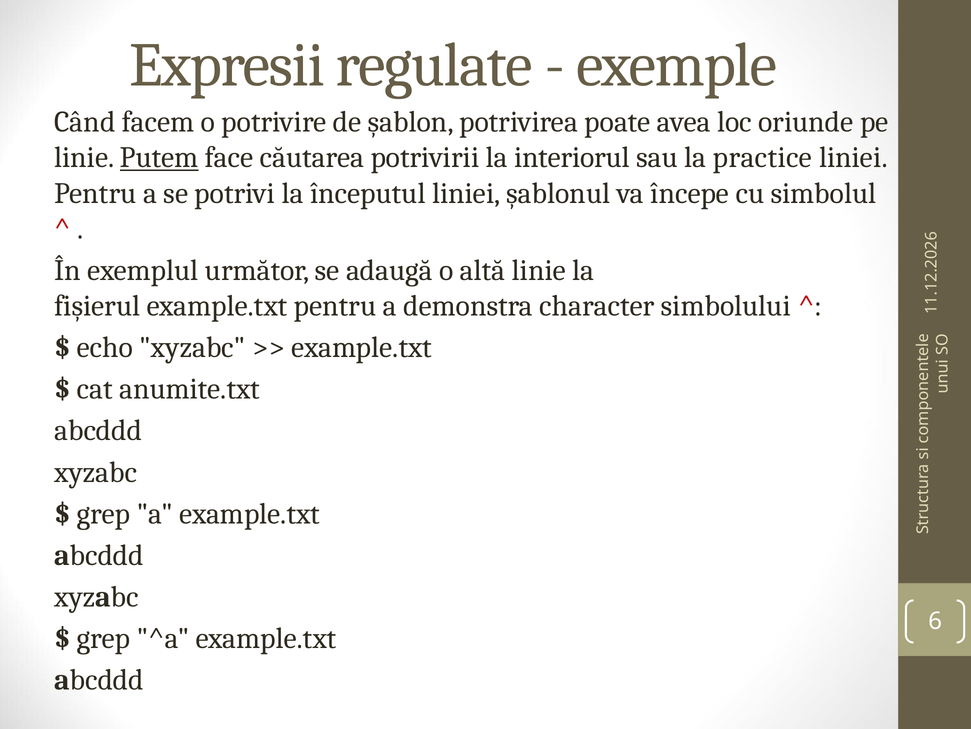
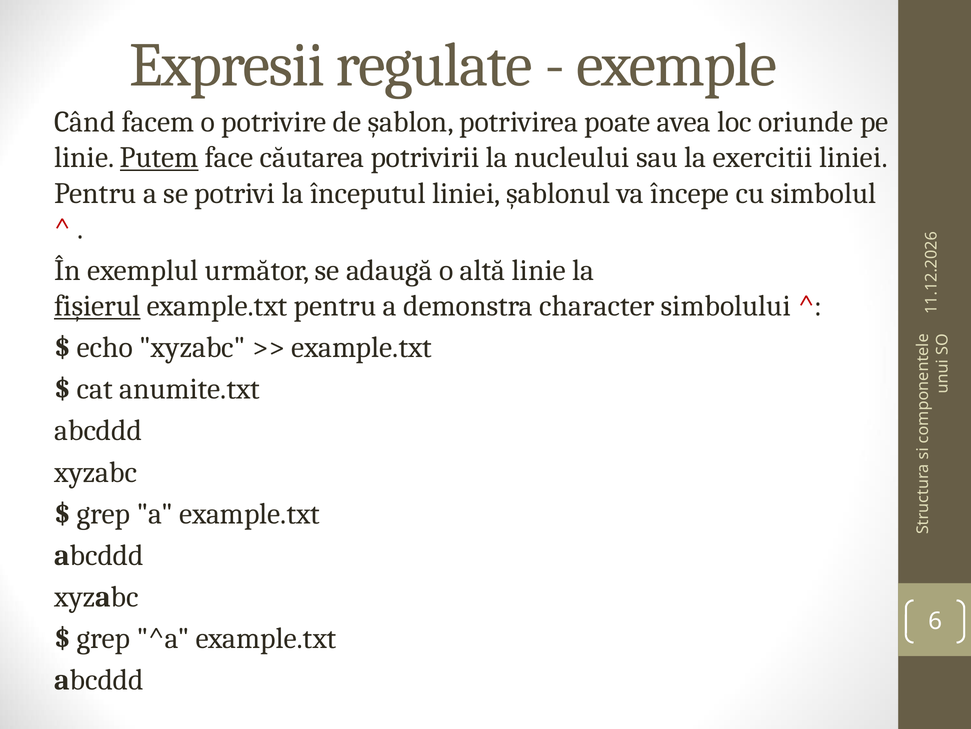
interiorul: interiorul -> nucleului (572, 157)
practice: practice -> exercitii (763, 157)
fișierul underline: none -> present (97, 306)
